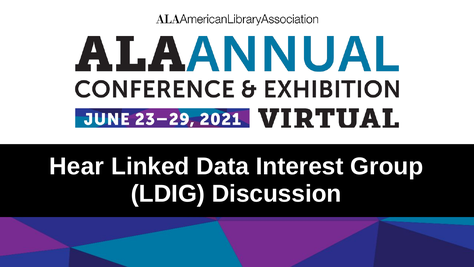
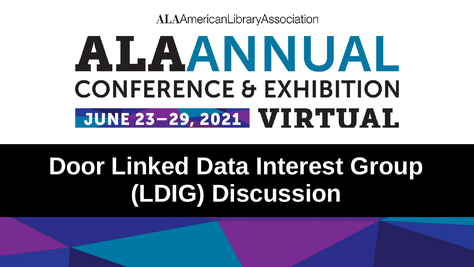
Hear: Hear -> Door (77, 166)
